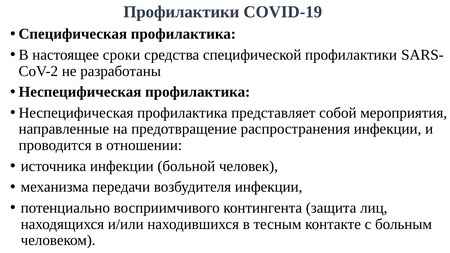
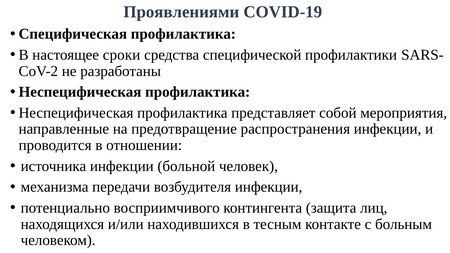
Профилактики: Профилактики -> Проявлениями (181, 12)
